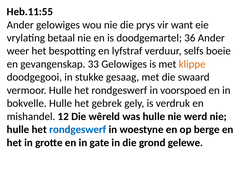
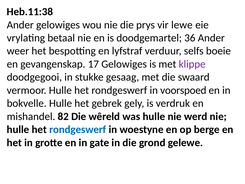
Heb.11:55: Heb.11:55 -> Heb.11:38 (30, 12)
want: want -> lewe (182, 25)
33: 33 -> 17 (93, 64)
klippe colour: orange -> purple (192, 64)
12: 12 -> 82 (63, 116)
